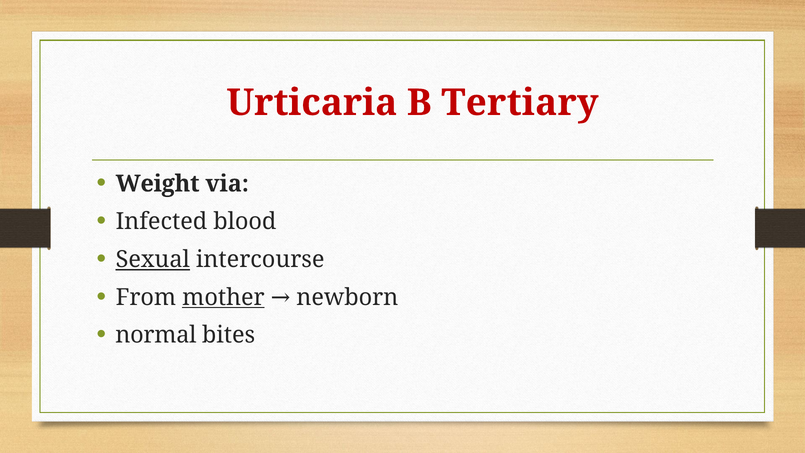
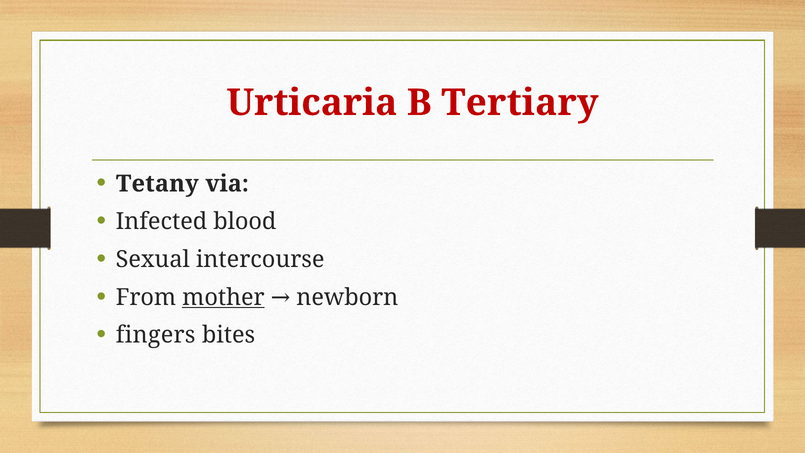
Weight: Weight -> Tetany (157, 184)
Sexual underline: present -> none (153, 259)
normal: normal -> fingers (156, 335)
